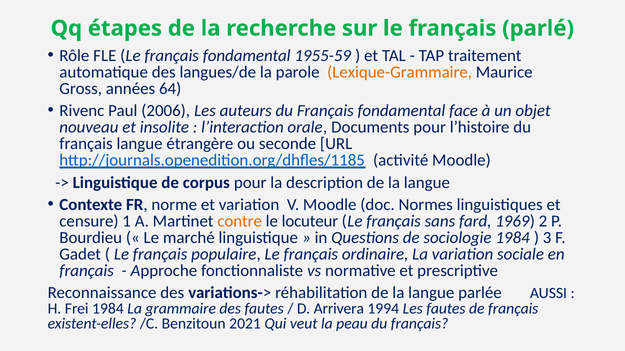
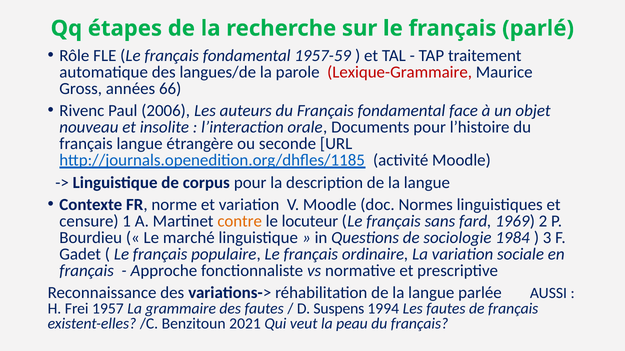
1955-59: 1955-59 -> 1957-59 (323, 56)
Lexique-Grammaire colour: orange -> red (400, 72)
64: 64 -> 66 (170, 89)
Frei 1984: 1984 -> 1957 (108, 309)
Arrivera: Arrivera -> Suspens (339, 309)
